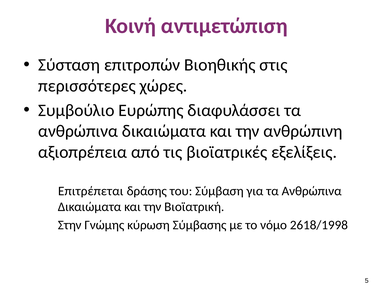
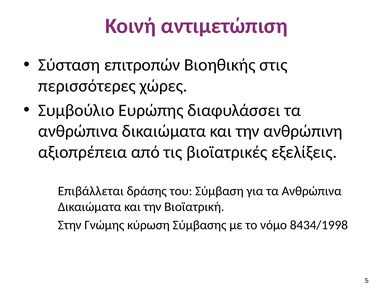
Επιτρέπεται: Επιτρέπεται -> Επιβάλλεται (91, 191)
2618/1998: 2618/1998 -> 8434/1998 (319, 225)
